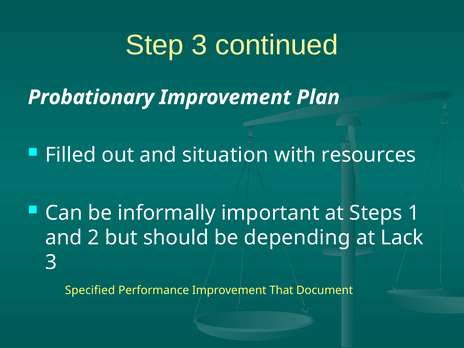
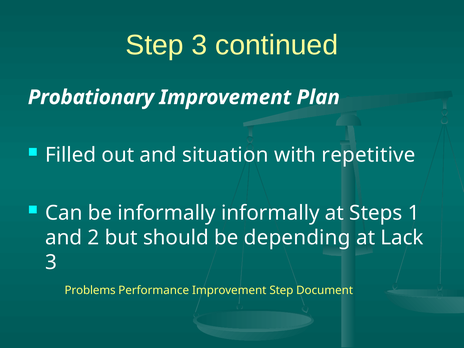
resources: resources -> repetitive (369, 155)
informally important: important -> informally (270, 213)
Specified: Specified -> Problems (90, 290)
Improvement That: That -> Step (281, 290)
